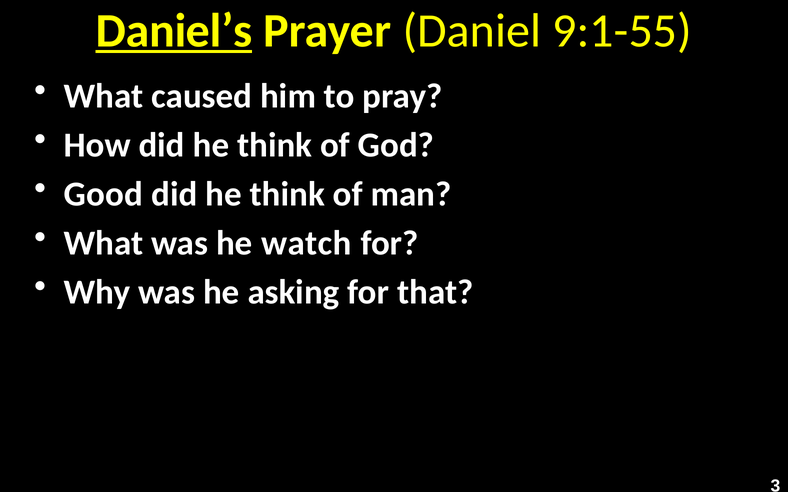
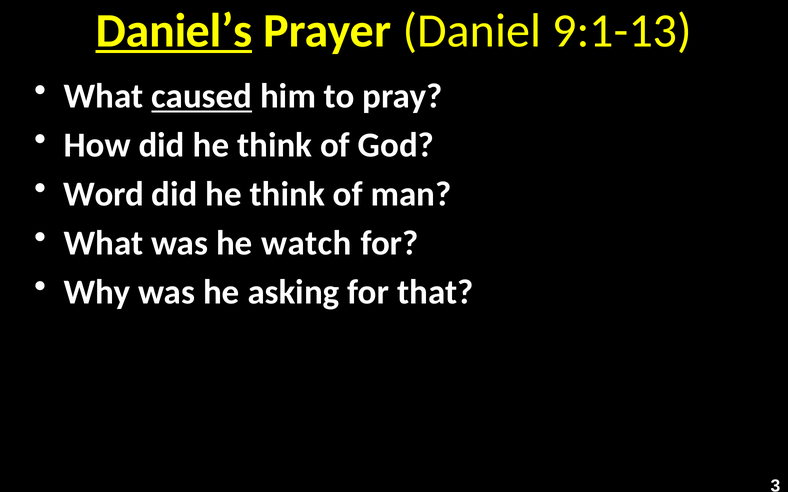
9:1-55: 9:1-55 -> 9:1-13 (622, 31)
caused underline: none -> present (202, 96)
Good: Good -> Word (104, 194)
